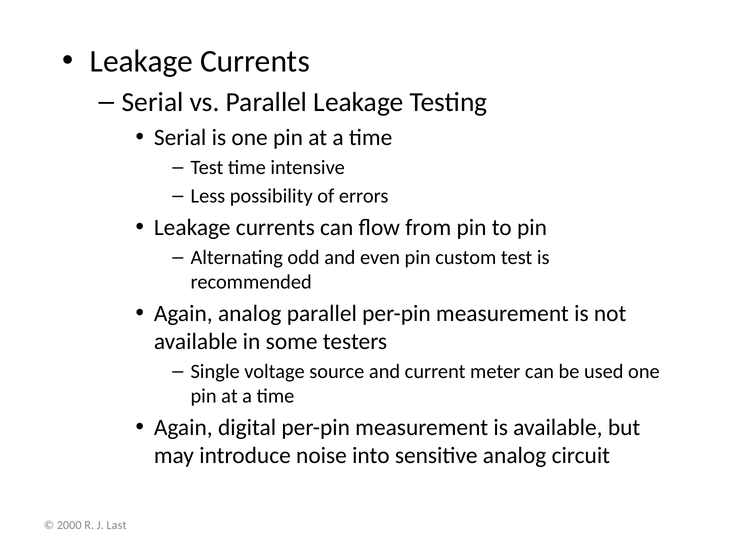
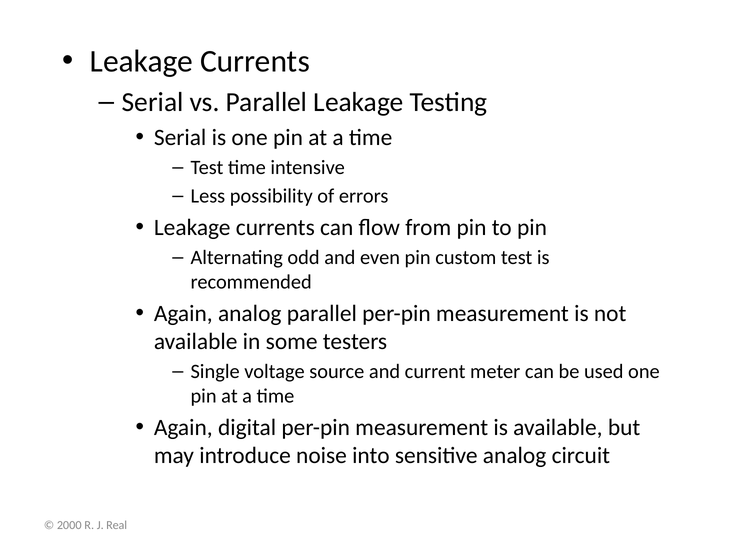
Last: Last -> Real (117, 525)
